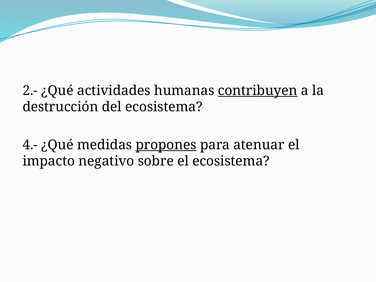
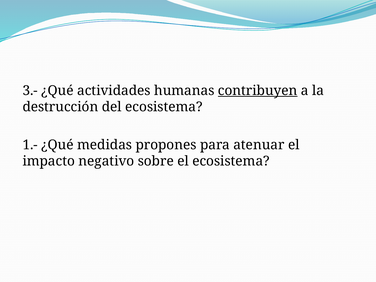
2.-: 2.- -> 3.- (30, 91)
4.-: 4.- -> 1.- (30, 145)
propones underline: present -> none (166, 145)
